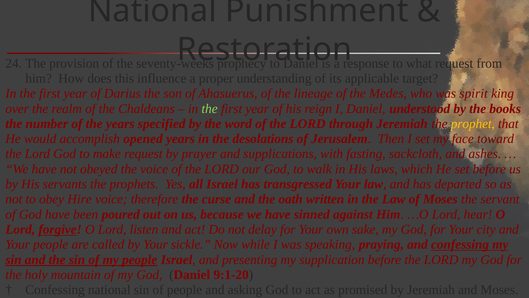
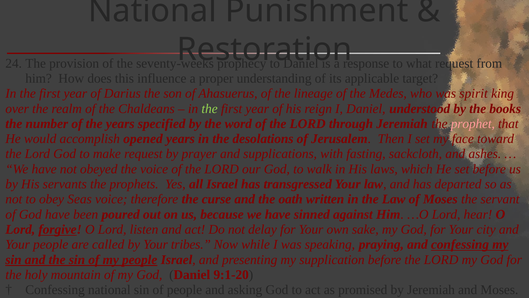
prophet colour: yellow -> pink (473, 124)
Hire: Hire -> Seas (80, 199)
sickle: sickle -> tribes (191, 244)
